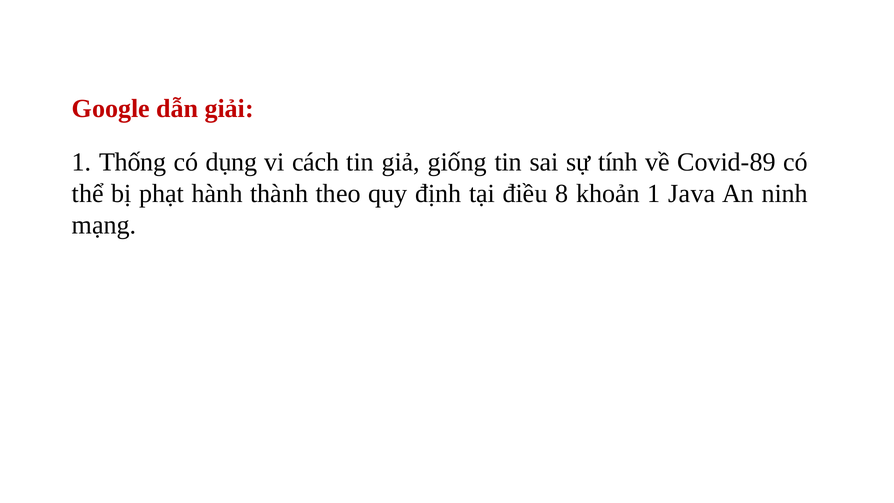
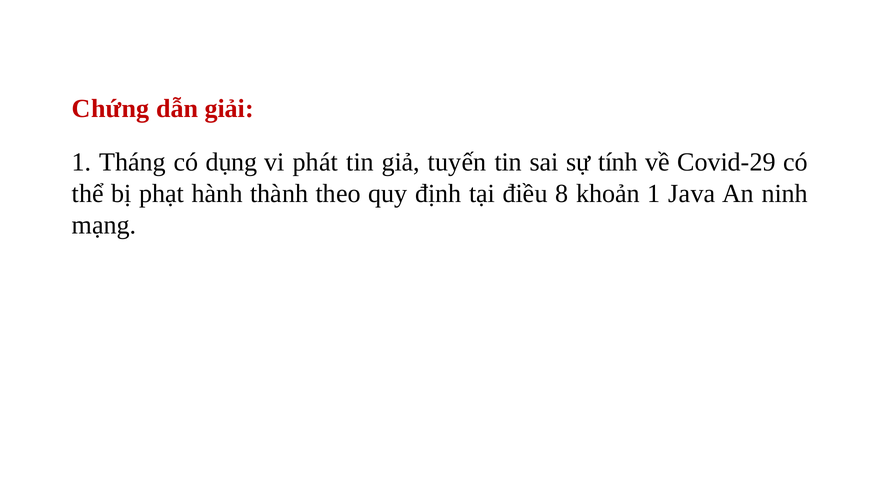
Google: Google -> Chứng (111, 109)
Thống: Thống -> Tháng (133, 162)
cách: cách -> phát (315, 162)
giống: giống -> tuyến (457, 162)
Covid-89: Covid-89 -> Covid-29 (726, 162)
